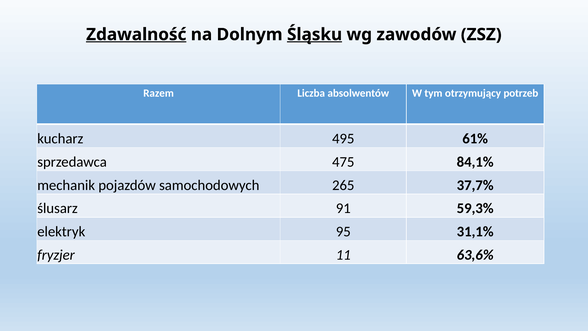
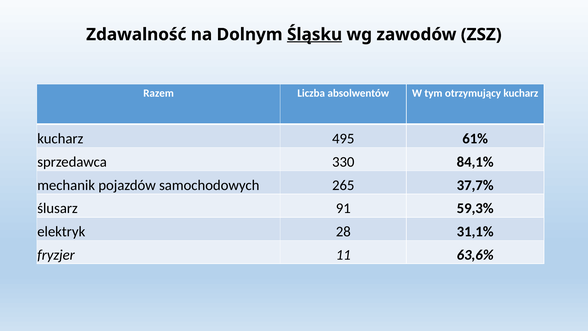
Zdawalność underline: present -> none (136, 34)
otrzymujący potrzeb: potrzeb -> kucharz (521, 93)
475: 475 -> 330 (343, 162)
95: 95 -> 28 (343, 231)
